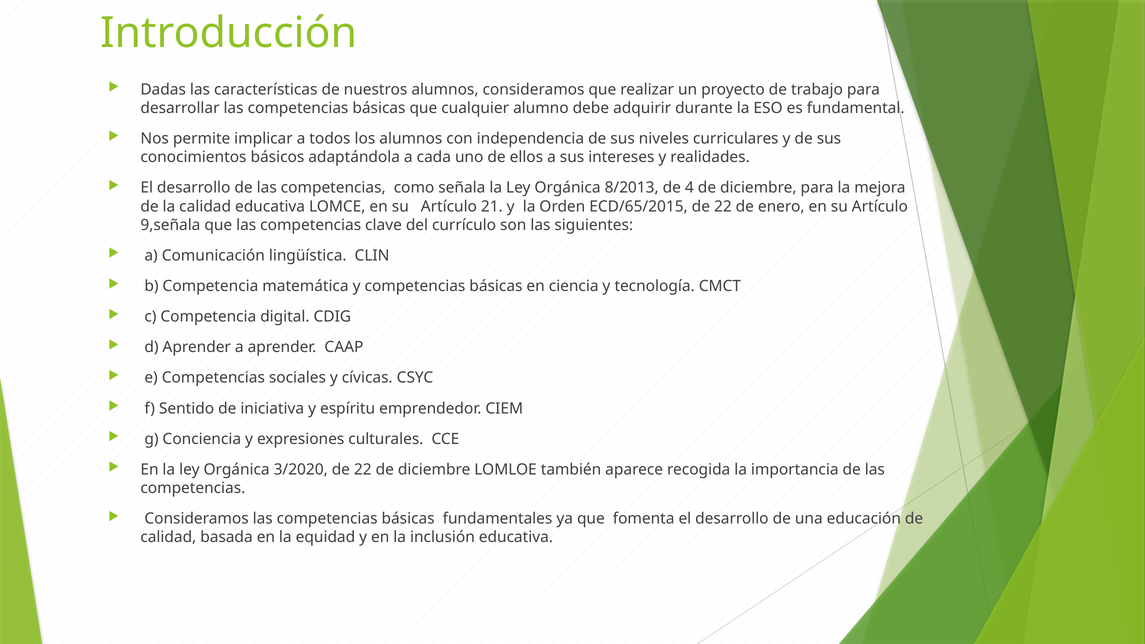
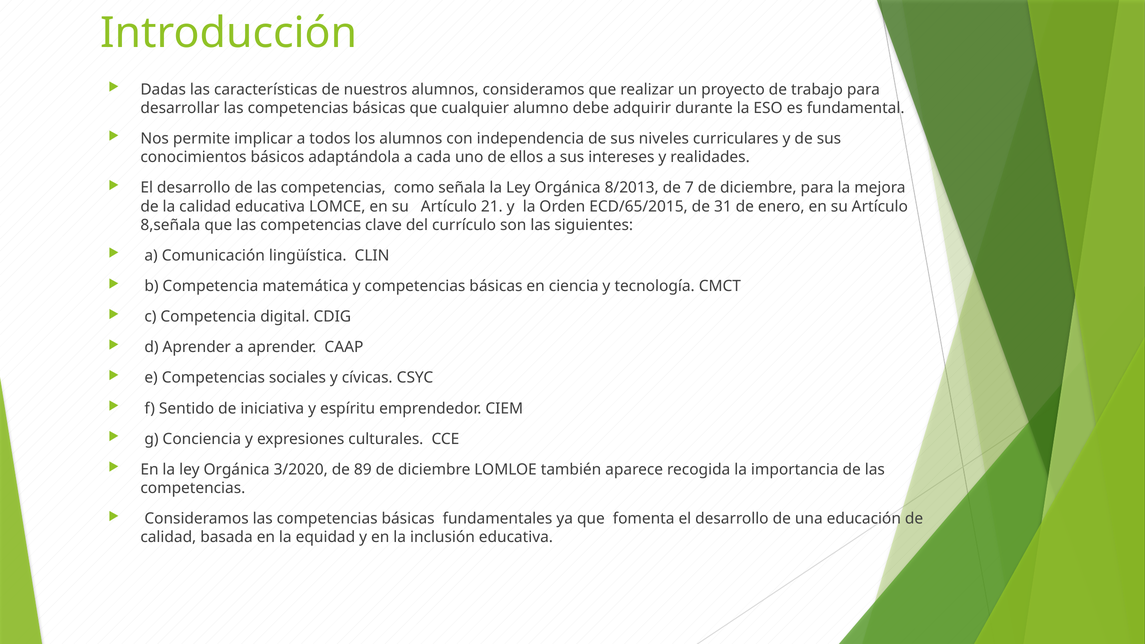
4: 4 -> 7 (689, 188)
ECD/65/2015 de 22: 22 -> 31 (723, 206)
9,señala: 9,señala -> 8,señala (170, 225)
3/2020 de 22: 22 -> 89 (363, 470)
